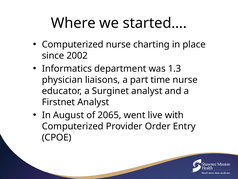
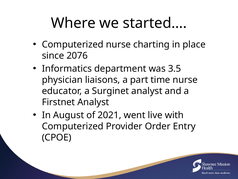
2002: 2002 -> 2076 (77, 55)
1.3: 1.3 -> 3.5 (175, 68)
2065: 2065 -> 2021 (109, 115)
